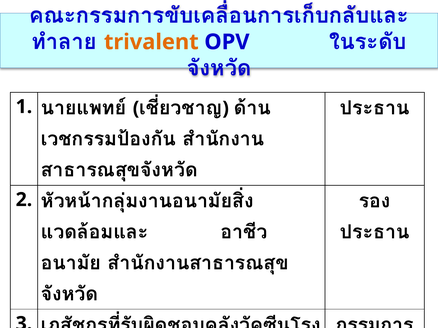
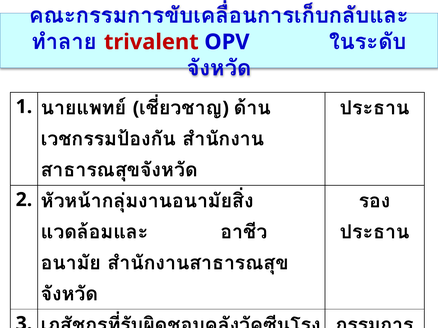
trivalent colour: orange -> red (151, 42)
